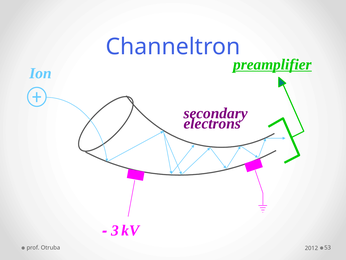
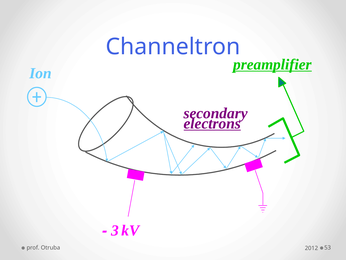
electrons underline: none -> present (212, 123)
